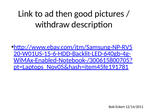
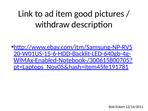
then: then -> item (64, 14)
